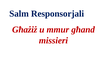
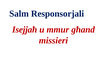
Għażiż: Għażiż -> Isejjaħ (25, 29)
